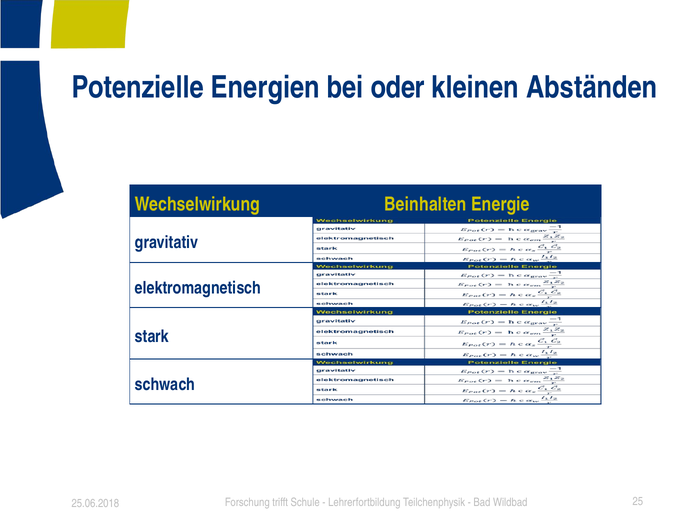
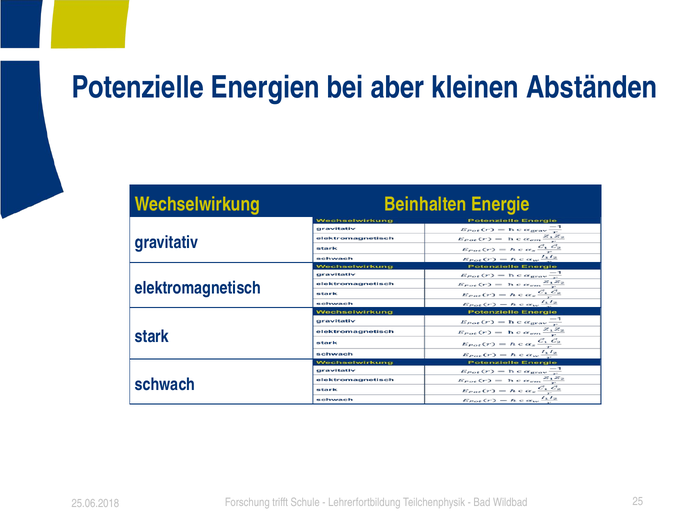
oder: oder -> aber (397, 88)
